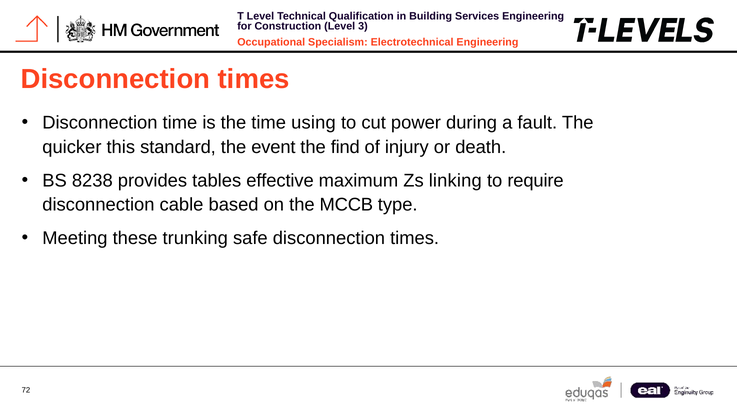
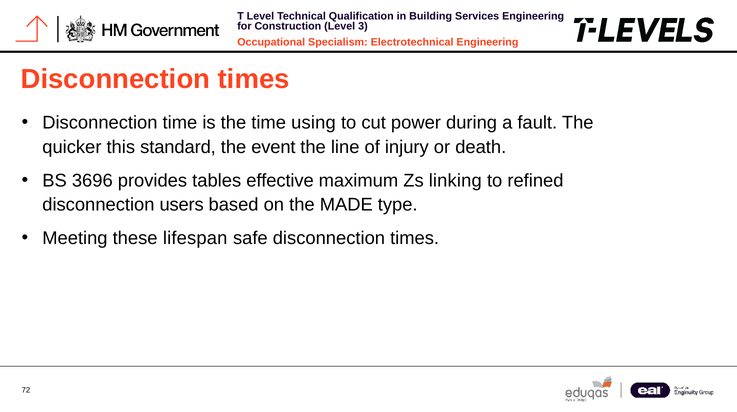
find: find -> line (345, 147)
8238: 8238 -> 3696 (92, 180)
require: require -> refined (535, 180)
cable: cable -> users (182, 205)
MCCB: MCCB -> MADE (346, 205)
trunking: trunking -> lifespan (195, 238)
